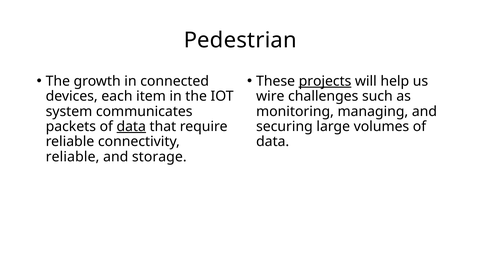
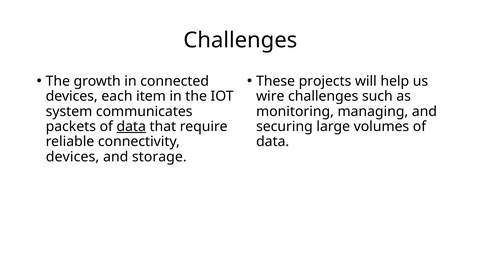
Pedestrian: Pedestrian -> Challenges (240, 40)
projects underline: present -> none (325, 81)
reliable: reliable -> devices (73, 157)
